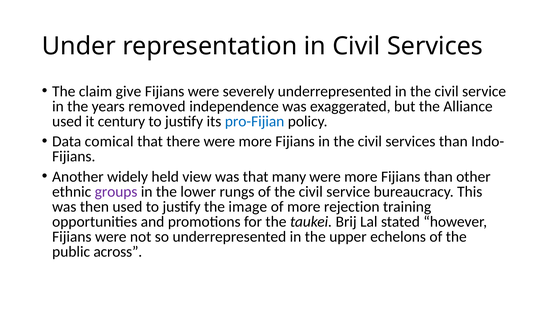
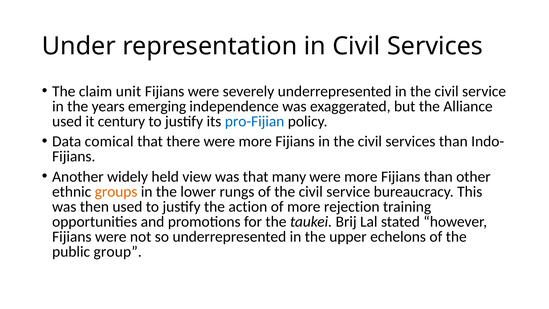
give: give -> unit (128, 91)
removed: removed -> emerging (157, 106)
groups colour: purple -> orange (116, 192)
image: image -> action (248, 207)
across: across -> group (118, 252)
